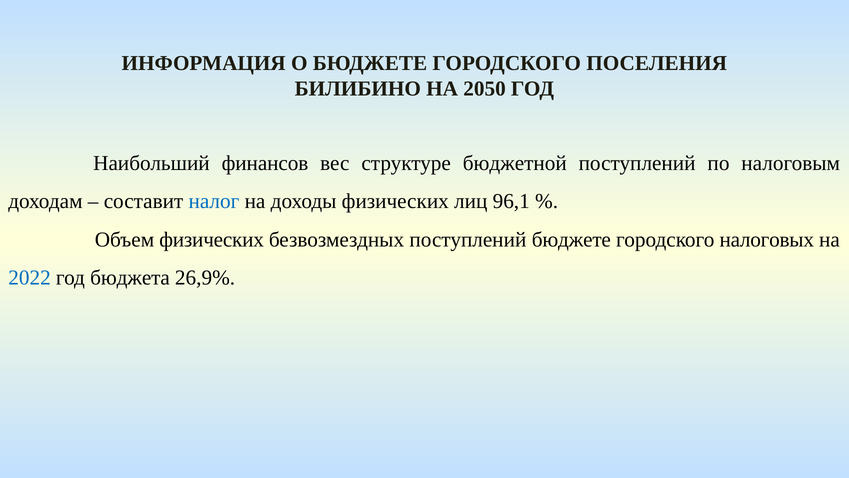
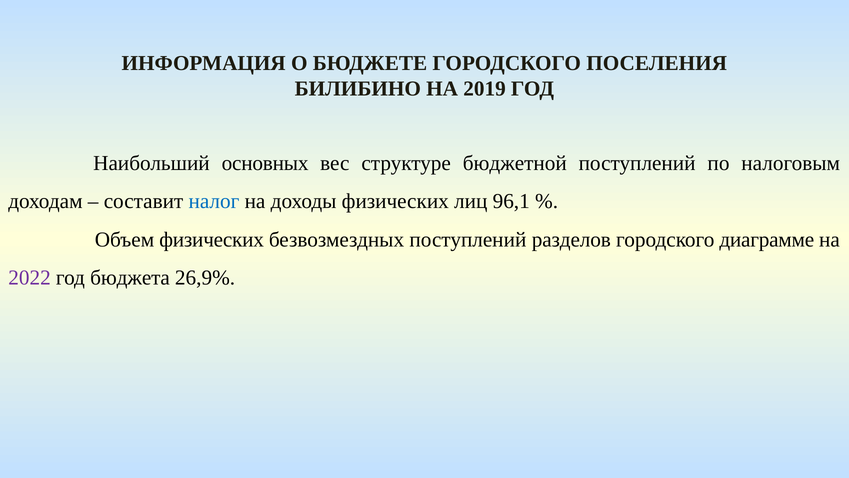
2050: 2050 -> 2019 (485, 89)
финансов: финансов -> основных (265, 163)
поступлений бюджете: бюджете -> разделов (571, 239)
налоговых: налоговых -> диаграмме (767, 239)
2022 colour: blue -> purple (30, 278)
